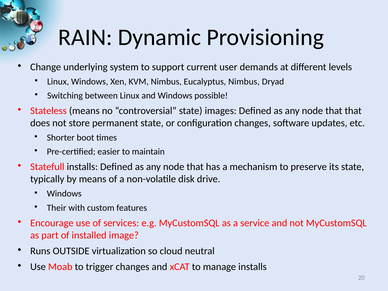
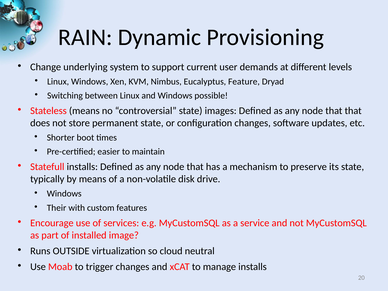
Eucalyptus Nimbus: Nimbus -> Feature (244, 82)
